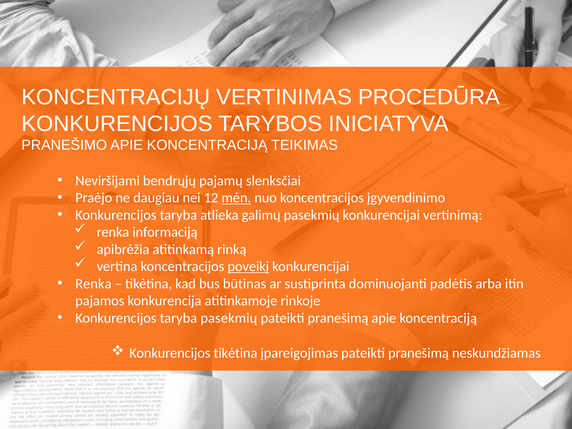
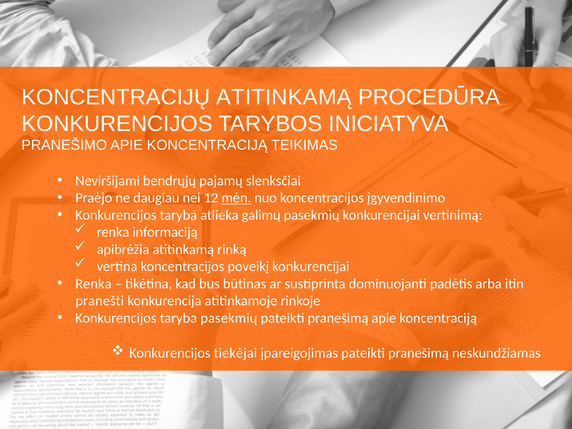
KONCENTRACIJŲ VERTINIMAS: VERTINIMAS -> ATITINKAMĄ (284, 97)
poveikį underline: present -> none (248, 266)
pajamos: pajamos -> pranešti (100, 301)
Konkurencijos tikėtina: tikėtina -> tiekėjai (235, 353)
